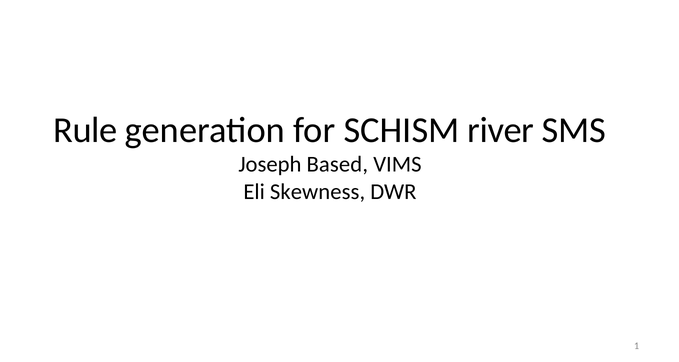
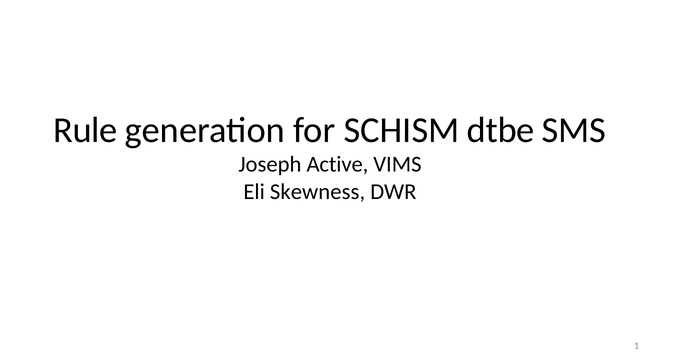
river: river -> dtbe (501, 130)
Based: Based -> Active (337, 165)
